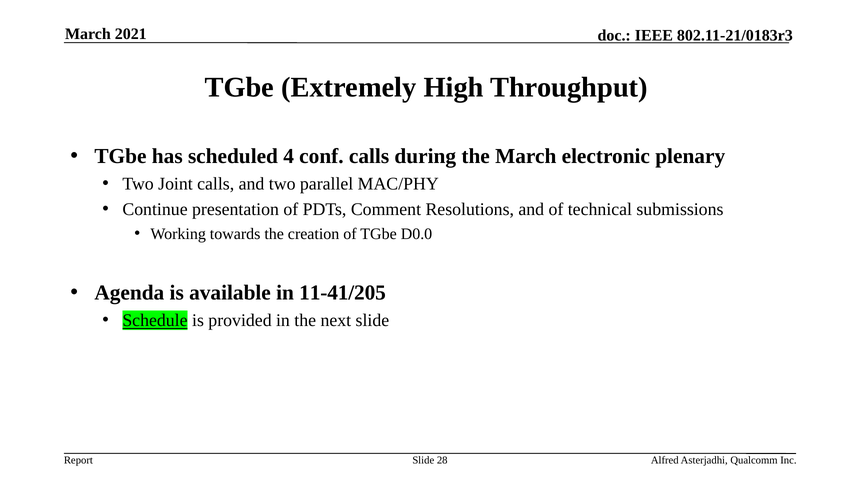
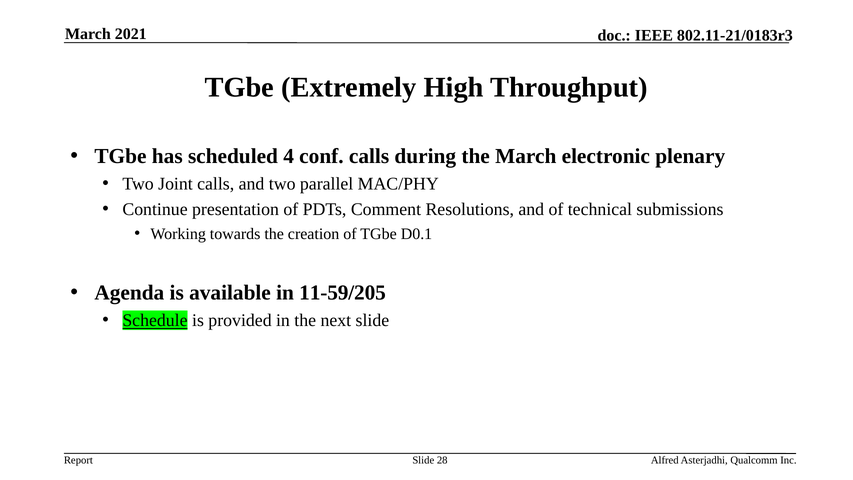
D0.0: D0.0 -> D0.1 (417, 234)
11-41/205: 11-41/205 -> 11-59/205 (343, 293)
